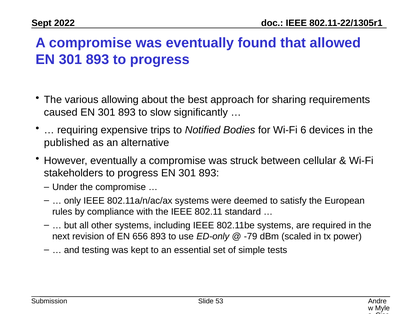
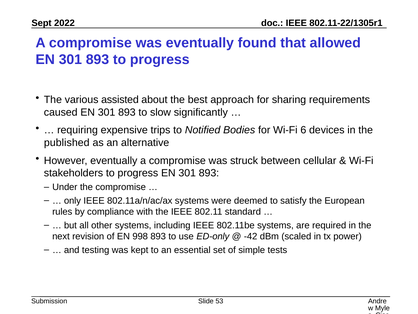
allowing: allowing -> assisted (120, 100)
656: 656 -> 998 (140, 236)
-79: -79 -> -42 (251, 236)
